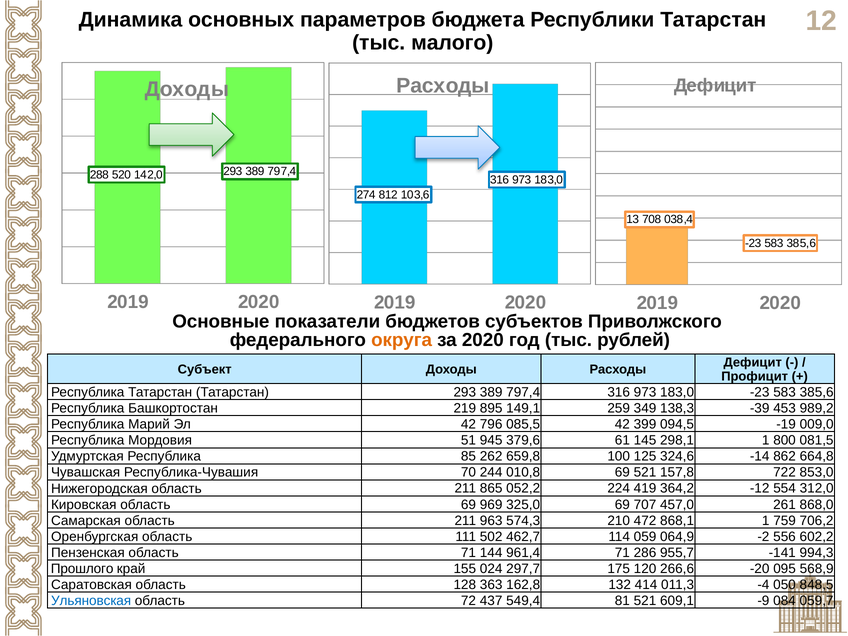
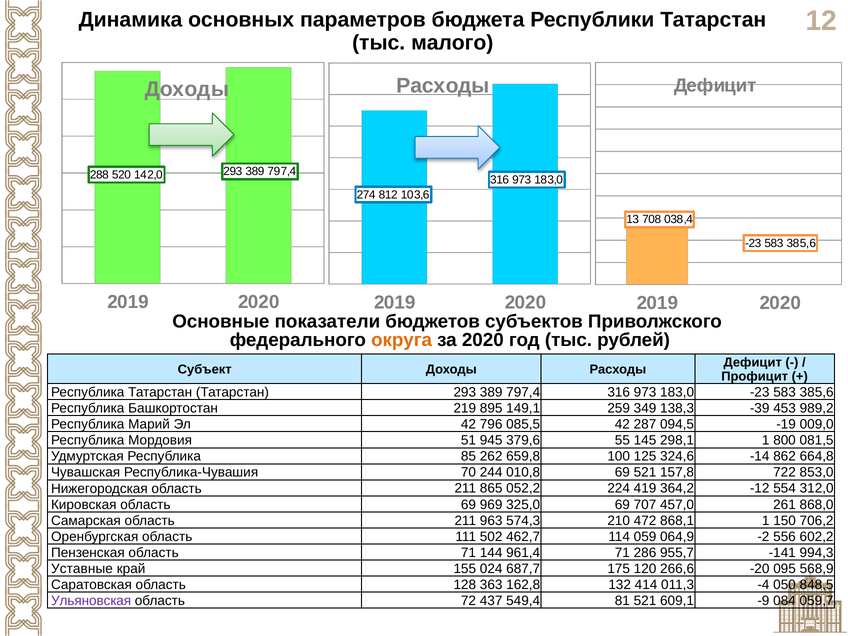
399: 399 -> 287 (645, 424)
61: 61 -> 55 (622, 440)
759: 759 -> 150 (785, 521)
Прошлого: Прошлого -> Уставные (82, 569)
297,7: 297,7 -> 687,7 (523, 569)
Ульяновская colour: blue -> purple (91, 601)
